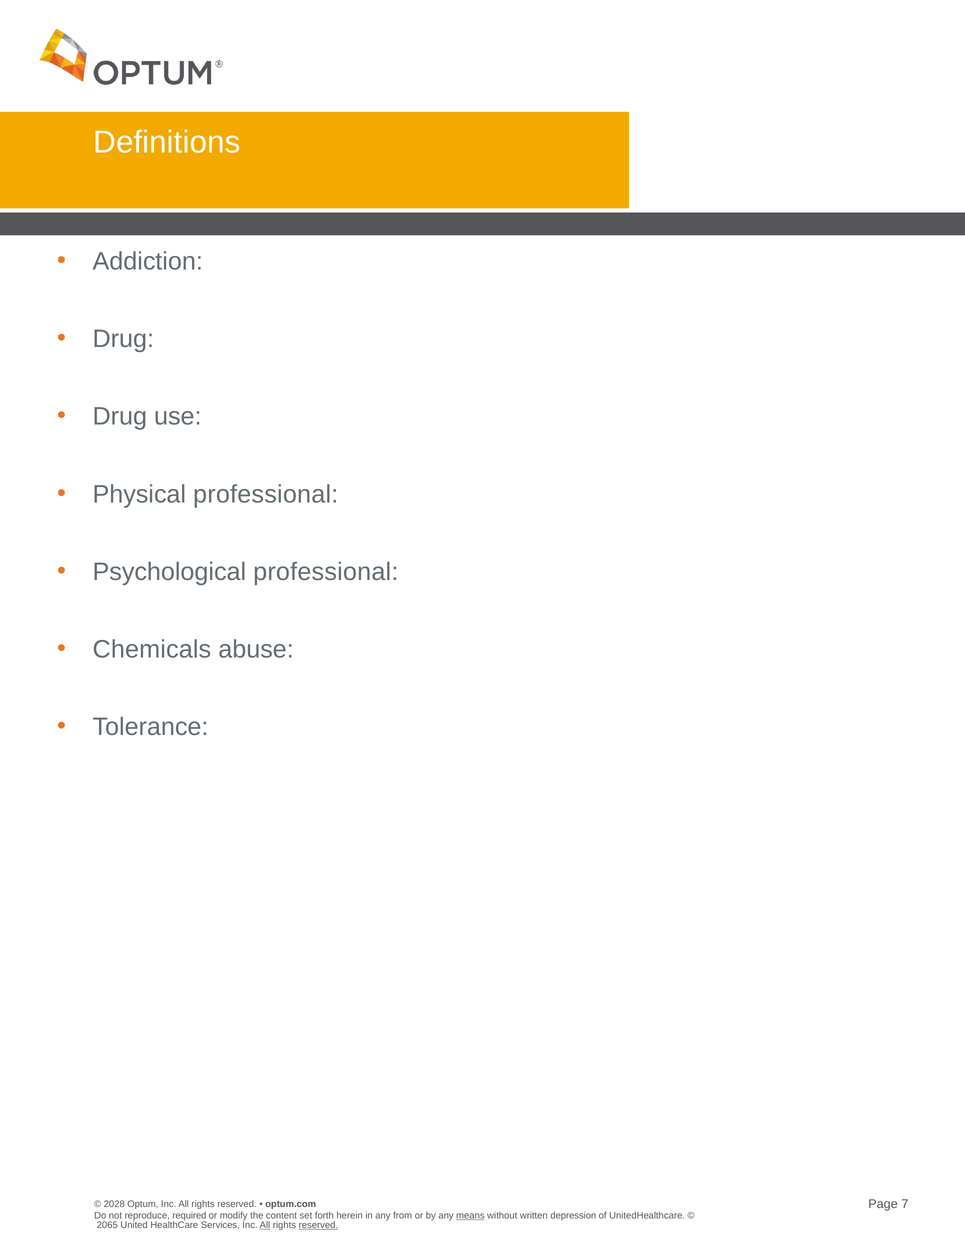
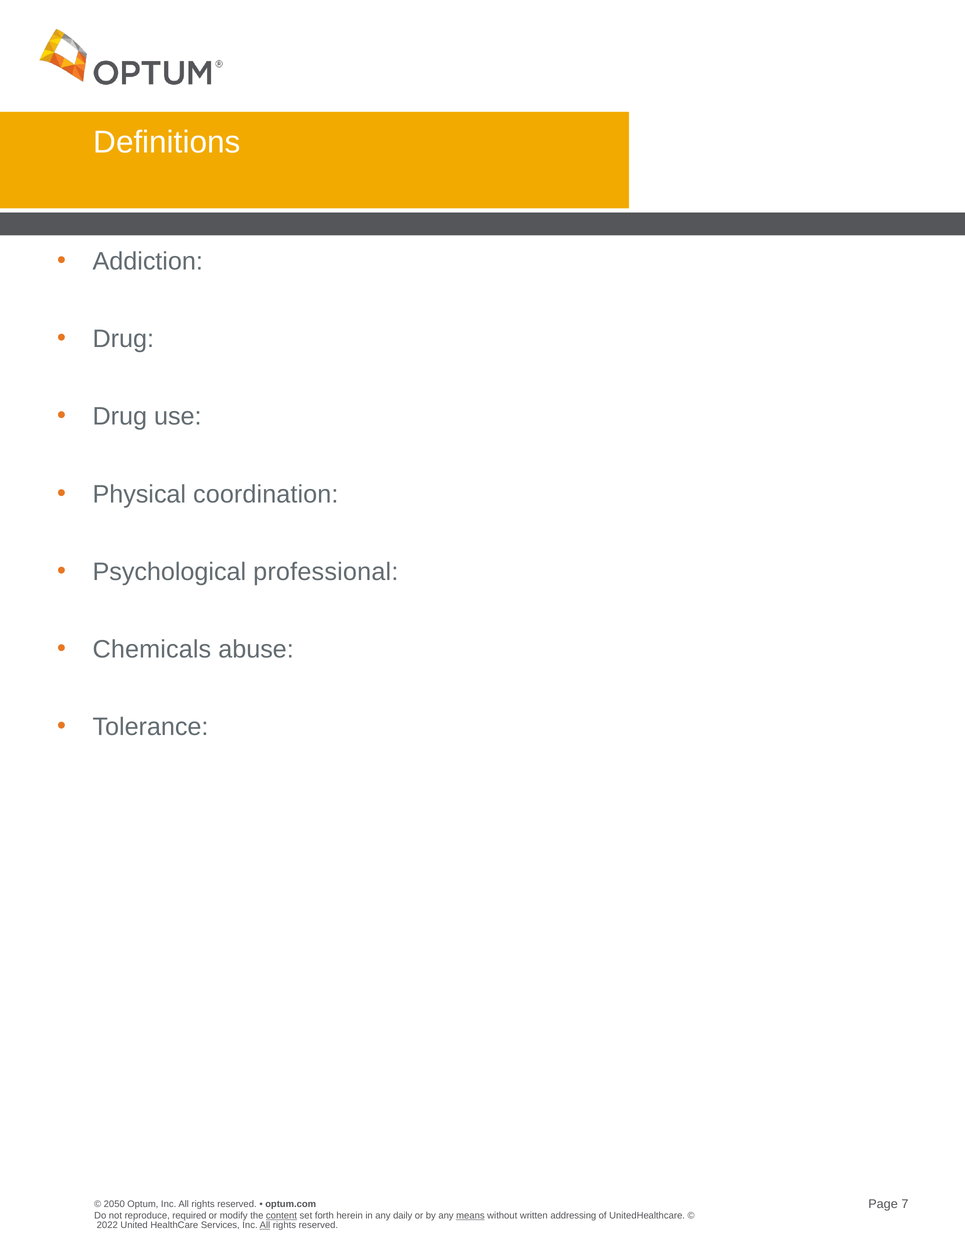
Physical professional: professional -> coordination (266, 494)
2028: 2028 -> 2050 (114, 1204)
content underline: none -> present (281, 1215)
from: from -> daily (403, 1215)
depression: depression -> addressing (573, 1215)
2065: 2065 -> 2022 (107, 1225)
reserved underline: present -> none (318, 1225)
